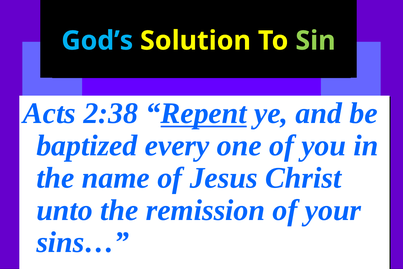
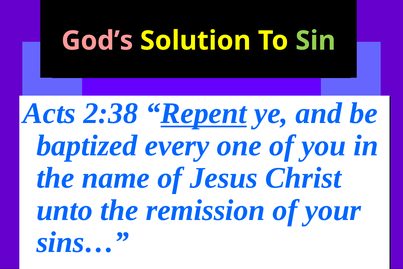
God’s colour: light blue -> pink (97, 41)
